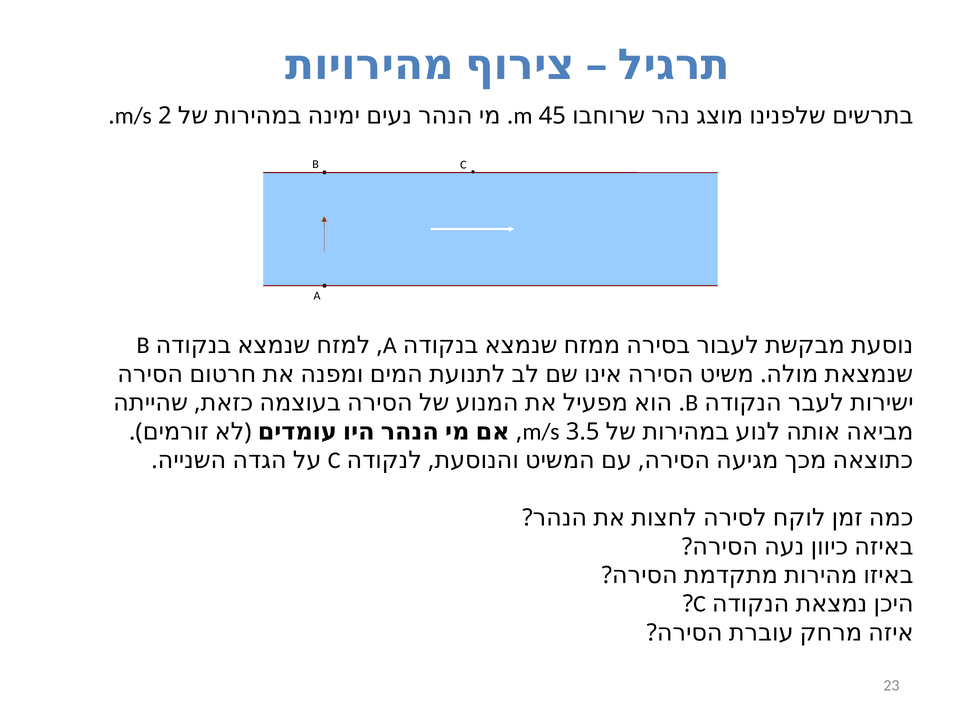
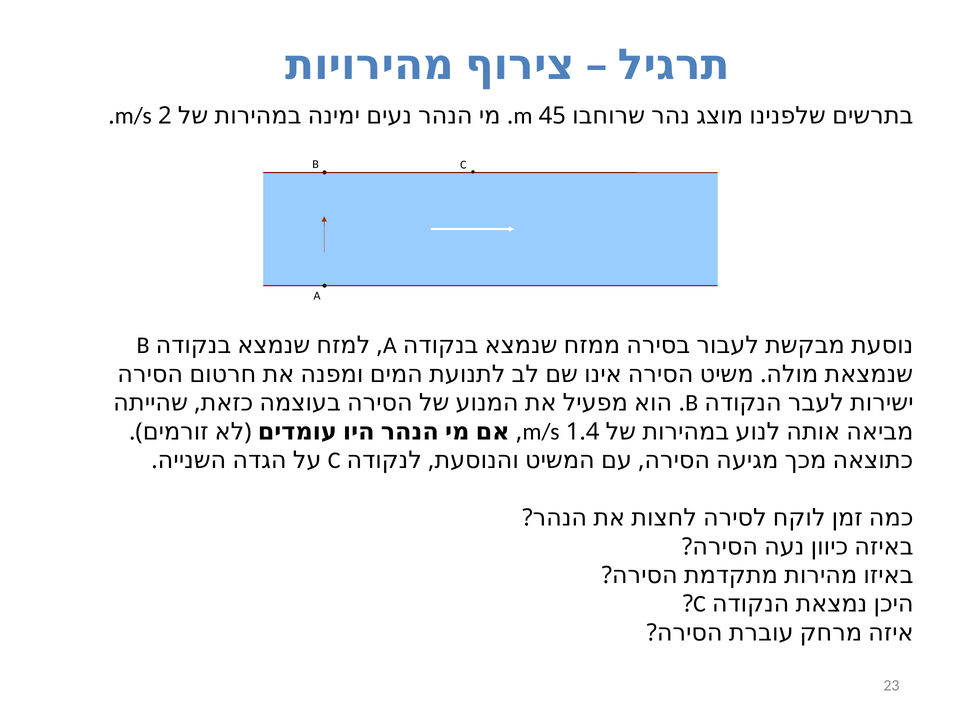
3.5: 3.5 -> 1.4 (583, 432)
